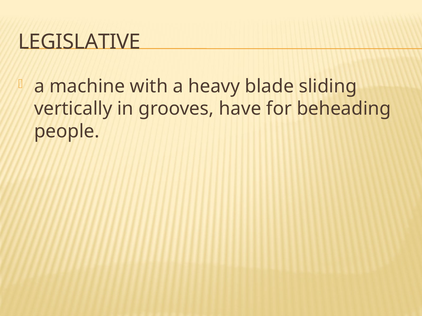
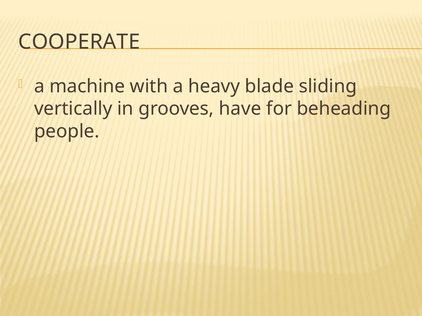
LEGISLATIVE: LEGISLATIVE -> COOPERATE (79, 42)
